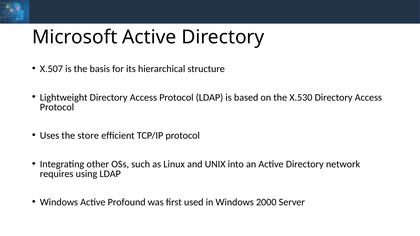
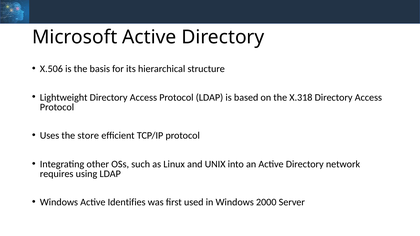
X.507: X.507 -> X.506 (51, 69)
X.530: X.530 -> X.318 (301, 97)
Profound: Profound -> Identifies (127, 202)
